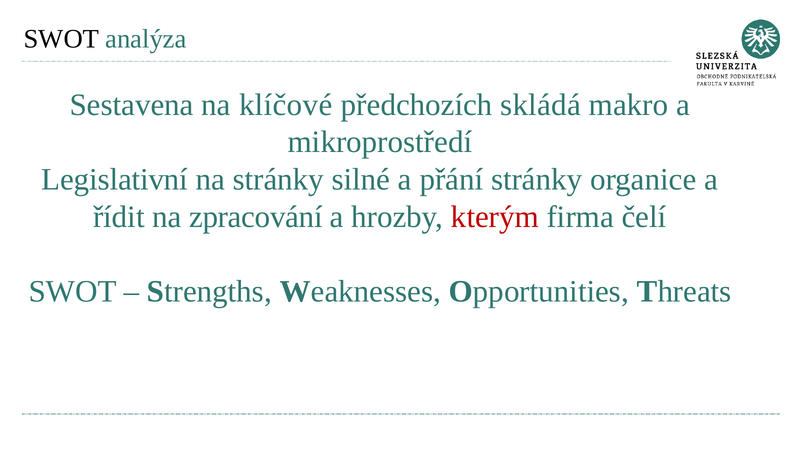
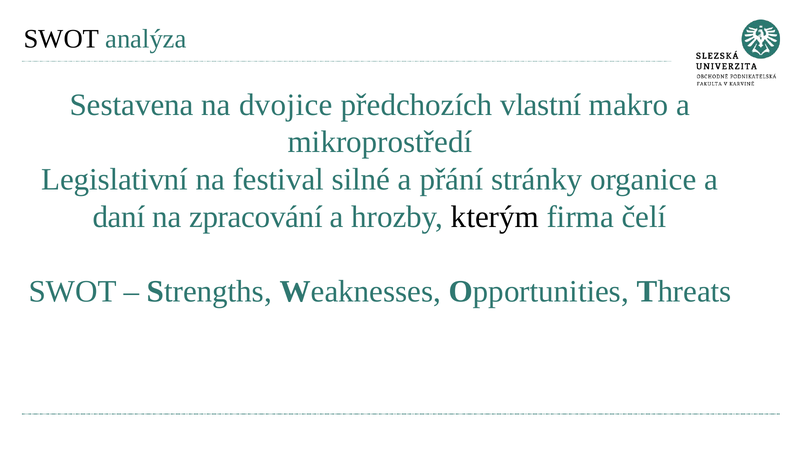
klíčové: klíčové -> dvojice (286, 105)
skládá: skládá -> vlastní (541, 105)
na stránky: stránky -> festival (278, 180)
řídit: řídit -> daní (119, 217)
kterým colour: red -> black (495, 217)
